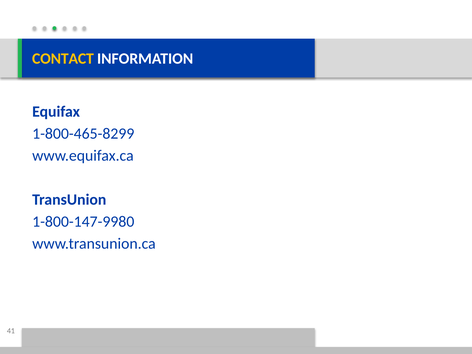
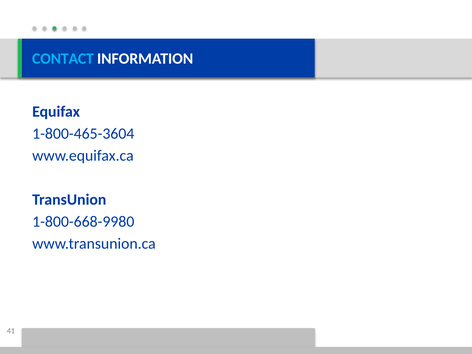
CONTACT colour: yellow -> light blue (63, 59)
1-800-465-8299: 1-800-465-8299 -> 1-800-465-3604 (83, 134)
1-800-147-9980: 1-800-147-9980 -> 1-800-668-9980 (83, 222)
